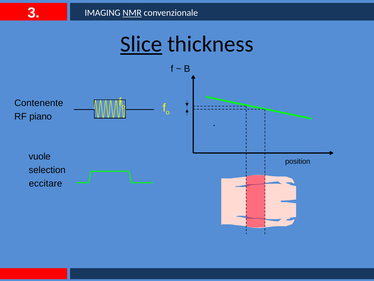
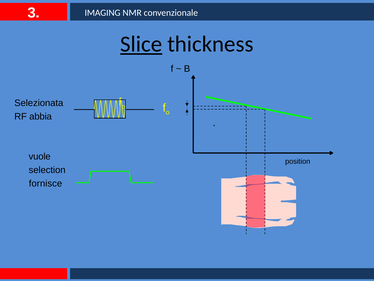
NMR underline: present -> none (132, 13)
Contenente: Contenente -> Selezionata (39, 103)
piano: piano -> abbia (41, 116)
eccitare: eccitare -> fornisce (46, 183)
